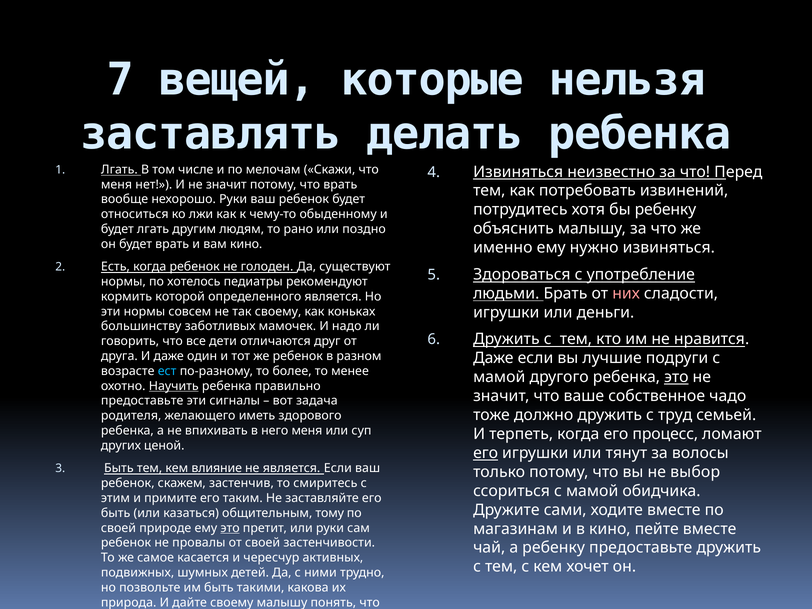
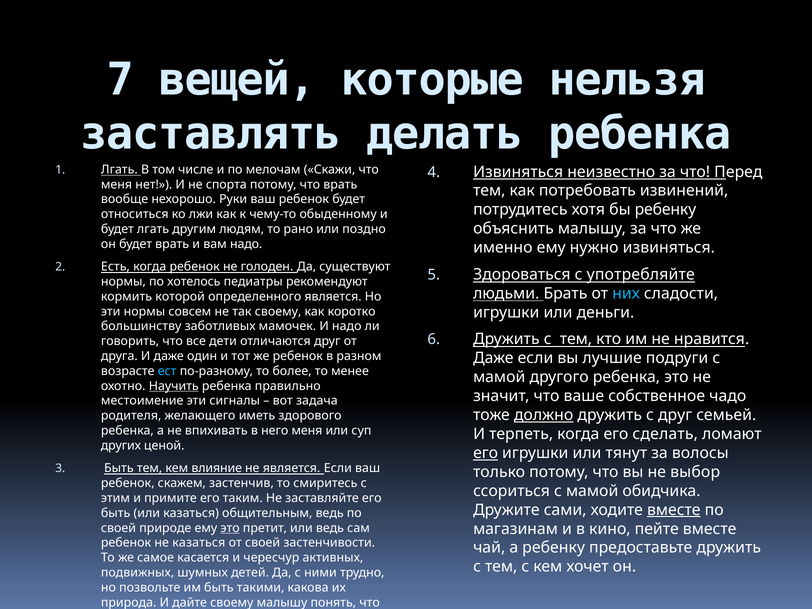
И не значит: значит -> спорта (226, 184)
вам кино: кино -> надо (246, 244)
употребление: употребление -> употребляйте (641, 274)
них colour: pink -> light blue (626, 293)
коньках: коньках -> коротко (352, 311)
это underline: present -> none (676, 377)
предоставьте: предоставьте -> местоимение (142, 401)
должно underline: none -> present (544, 415)
с труд: труд -> друг (675, 415)
процесс: процесс -> сделать (665, 434)
вместе underline: none -> present (674, 510)
общительным тому: тому -> ведь (330, 513)
или руки: руки -> ведь (330, 528)
не провалы: провалы -> казаться (199, 543)
